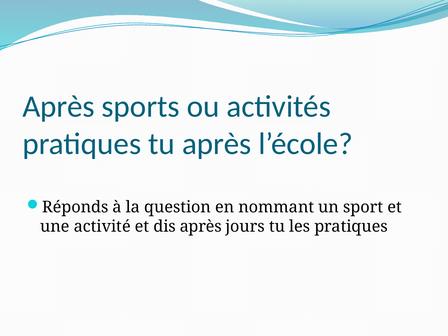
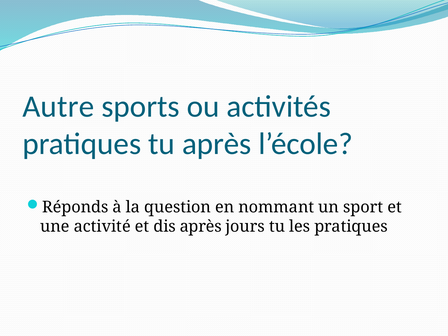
Après: Après -> Autre (58, 107)
